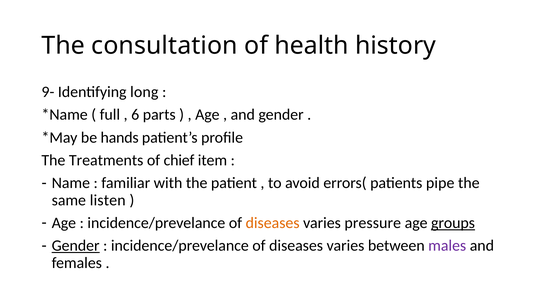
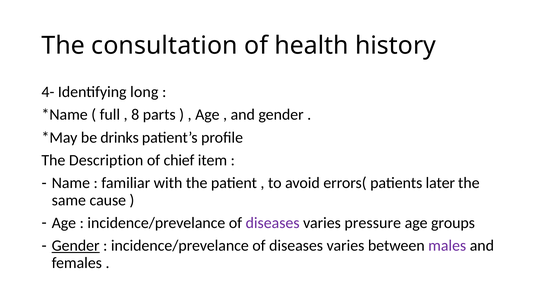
9-: 9- -> 4- (48, 92)
6: 6 -> 8 (135, 115)
hands: hands -> drinks (120, 137)
Treatments: Treatments -> Description (106, 160)
pipe: pipe -> later (440, 183)
listen: listen -> cause (108, 200)
diseases colour: orange -> purple (273, 223)
groups underline: present -> none (453, 223)
